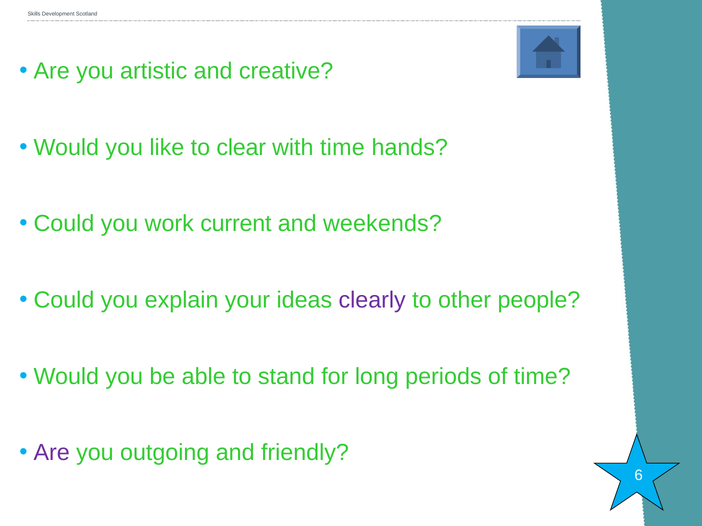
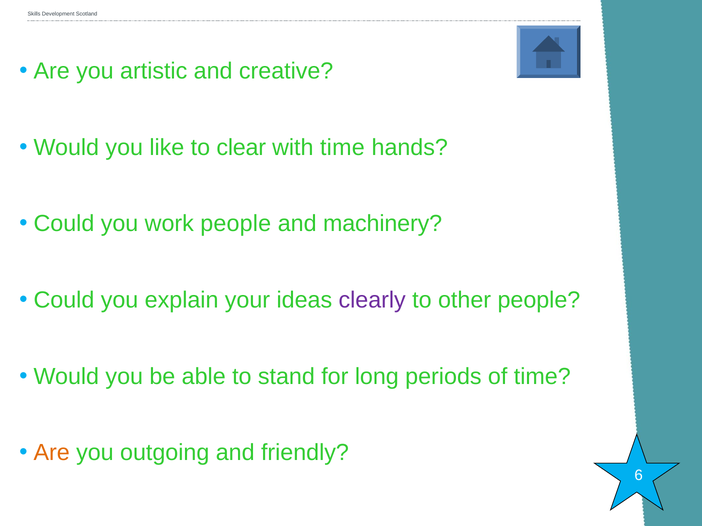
work current: current -> people (236, 224)
weekends: weekends -> machinery (383, 224)
Are colour: purple -> orange (52, 453)
